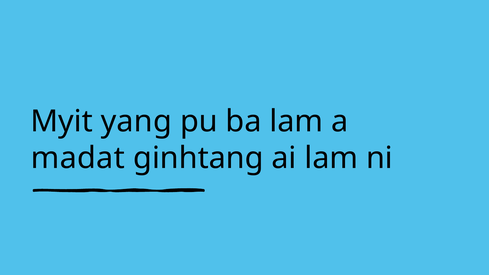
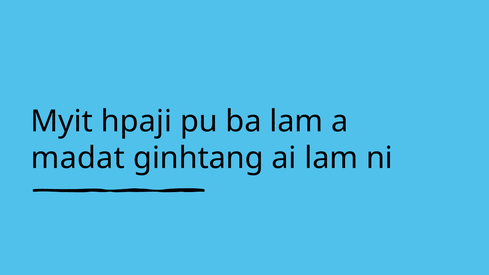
yang: yang -> hpaji (136, 121)
